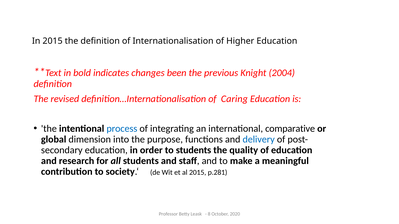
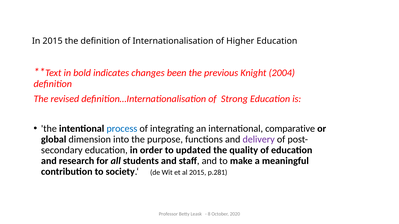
Caring: Caring -> Strong (234, 99)
delivery colour: blue -> purple (259, 140)
to students: students -> updated (193, 150)
